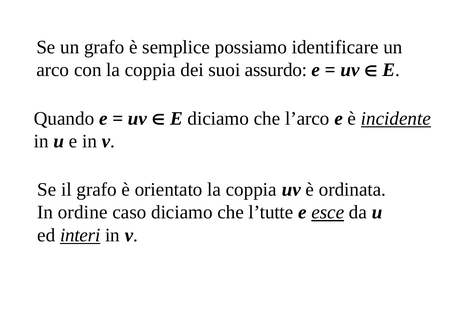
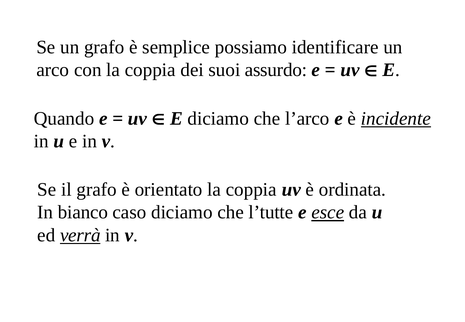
ordine: ordine -> bianco (83, 212)
interi: interi -> verrà (80, 235)
